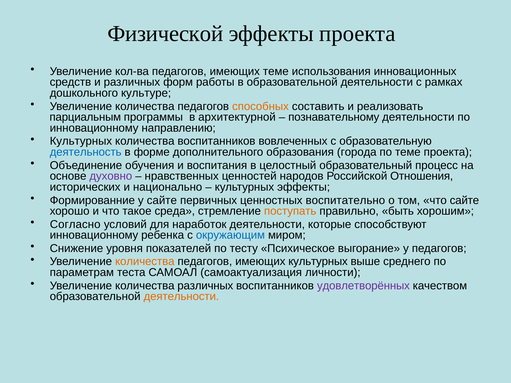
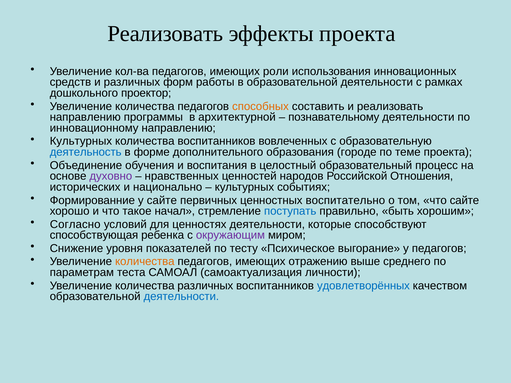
Физической: Физической -> Реализовать (165, 34)
имеющих теме: теме -> роли (276, 71)
культуре: культуре -> проектор (146, 93)
парциальным: парциальным -> направлению (85, 117)
города: города -> городе (357, 152)
культурных эффекты: эффекты -> событиях (304, 187)
среда: среда -> начал (175, 211)
поступать colour: orange -> blue (290, 211)
наработок: наработок -> ценностях (199, 224)
инновационному: инновационному -> способствующая (94, 235)
окружающим colour: blue -> purple (230, 235)
имеющих культурных: культурных -> отражению (318, 262)
удовлетворённых colour: purple -> blue (363, 286)
деятельности colour: orange -> blue (181, 297)
